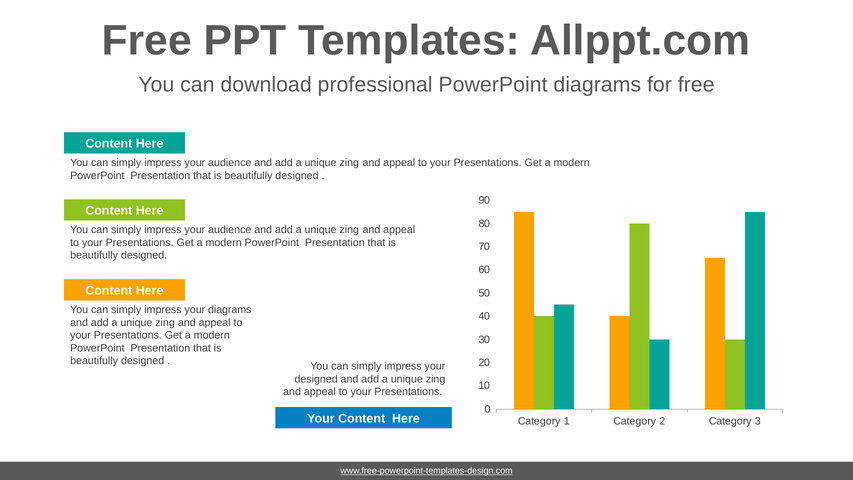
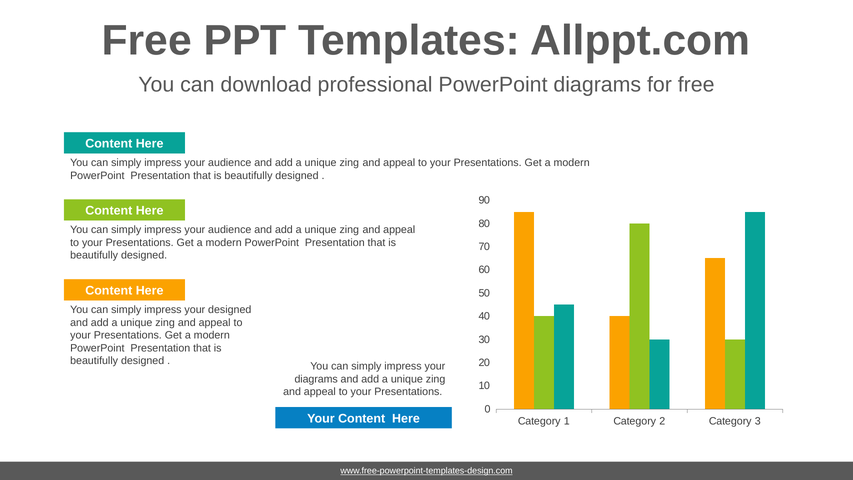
your diagrams: diagrams -> designed (230, 310)
designed: designed -> diagrams (316, 379)
